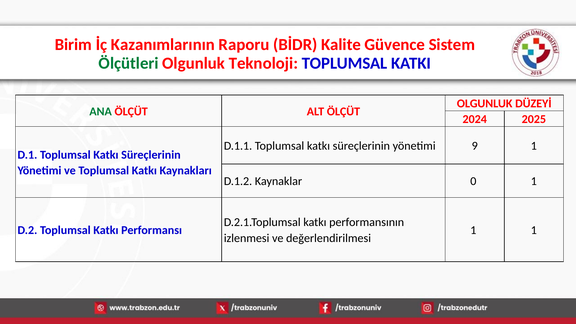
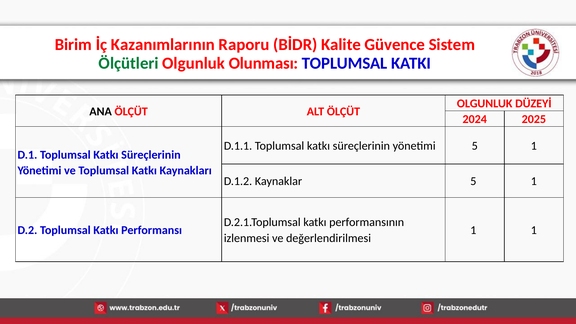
Teknoloji: Teknoloji -> Olunması (263, 63)
ANA colour: green -> black (101, 111)
yönetimi 9: 9 -> 5 (475, 146)
Kaynaklar 0: 0 -> 5 (473, 181)
